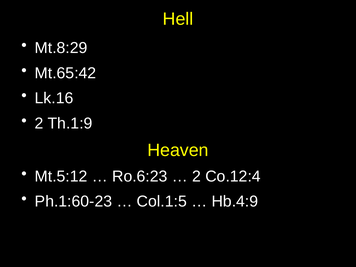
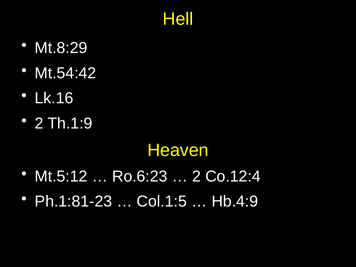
Mt.65:42: Mt.65:42 -> Mt.54:42 (65, 73)
Ph.1:60-23: Ph.1:60-23 -> Ph.1:81-23 (73, 202)
